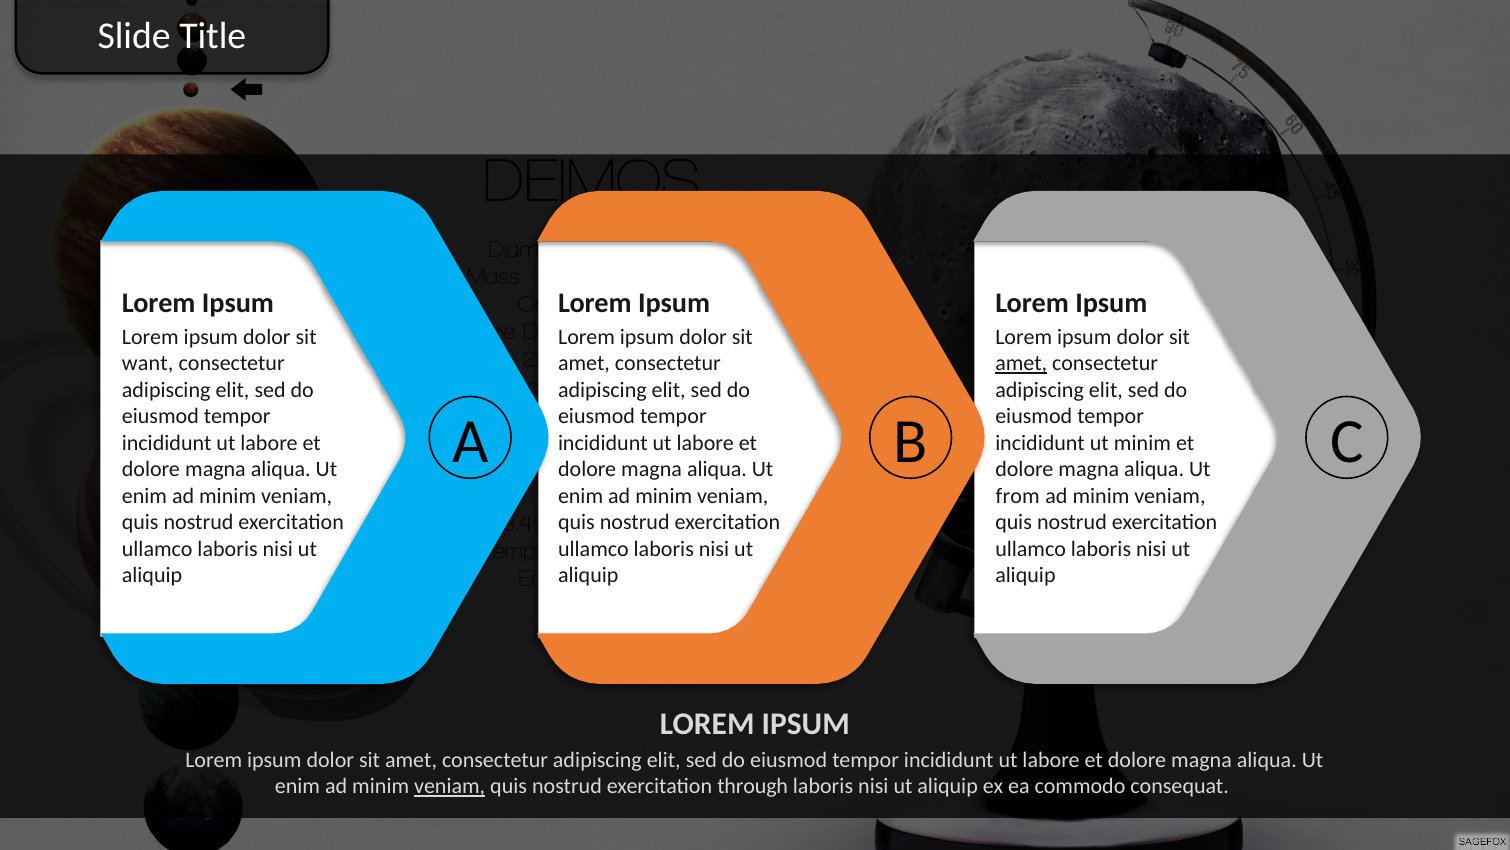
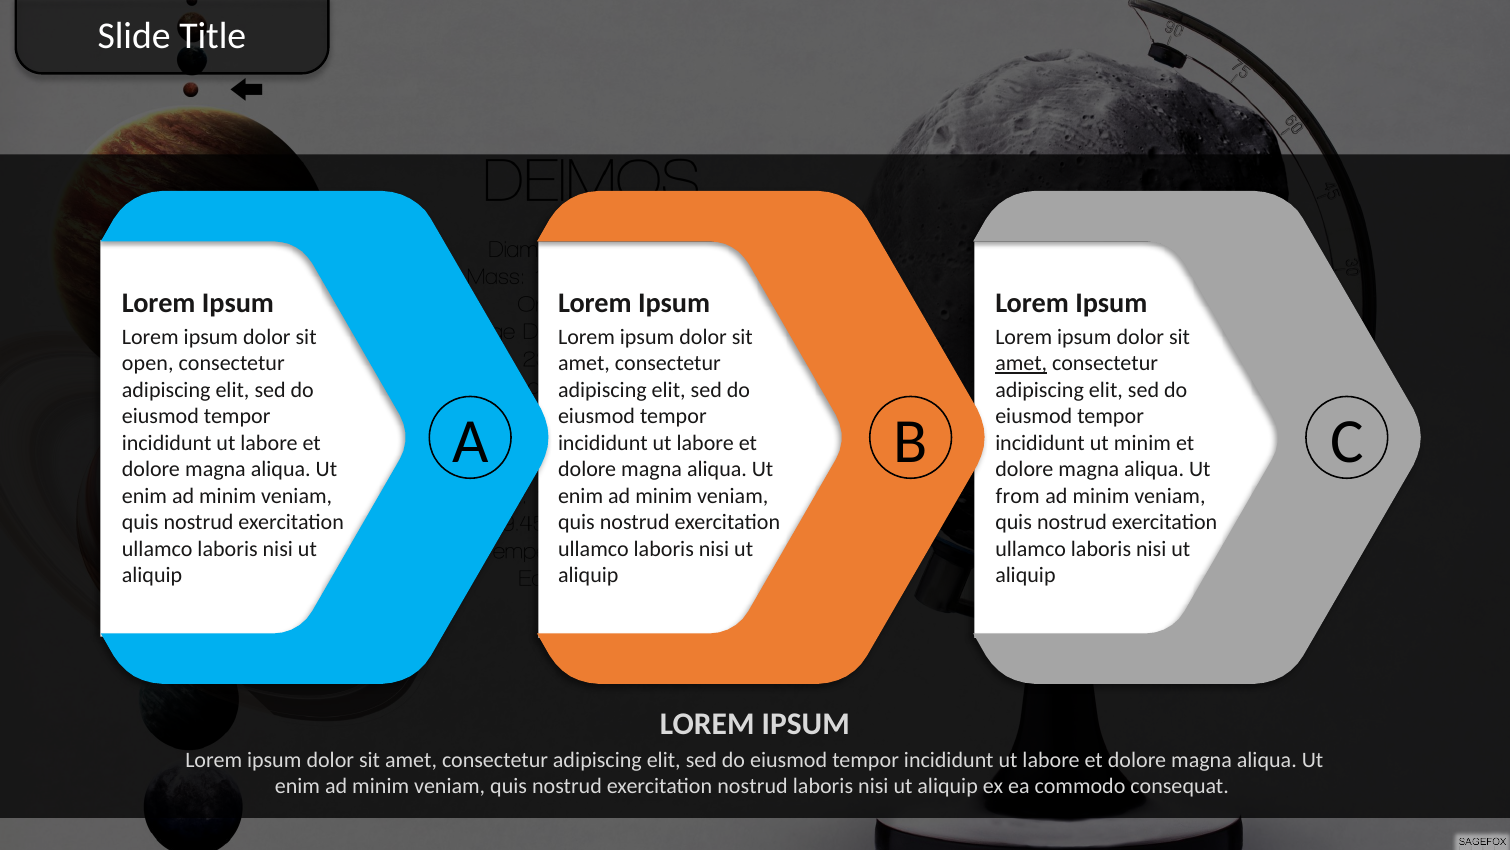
want: want -> open (148, 363)
veniam underline: present -> none (450, 786)
exercitation through: through -> nostrud (753, 786)
